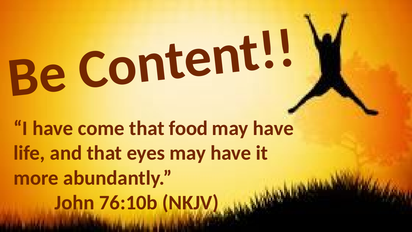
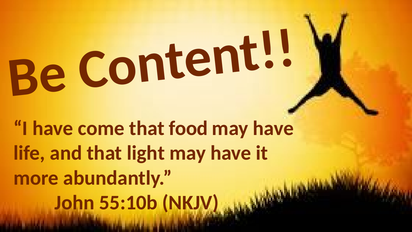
eyes: eyes -> light (146, 153)
76:10b: 76:10b -> 55:10b (128, 202)
